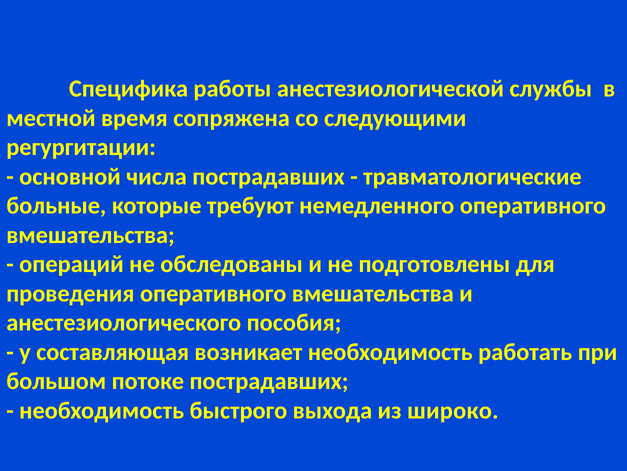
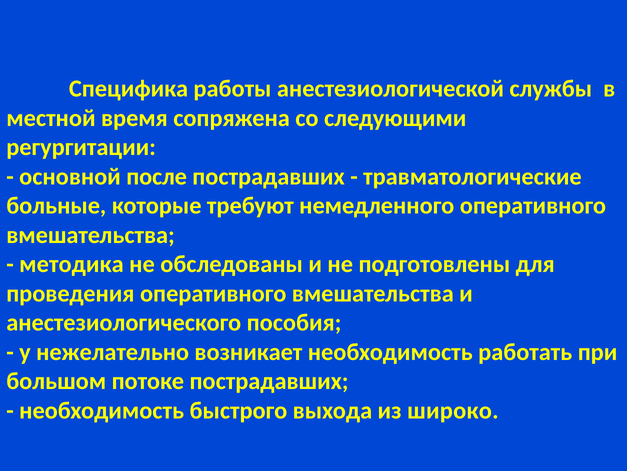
числа: числа -> после (157, 176)
операций: операций -> методика (71, 264)
составляющая: составляющая -> нежелательно (113, 352)
